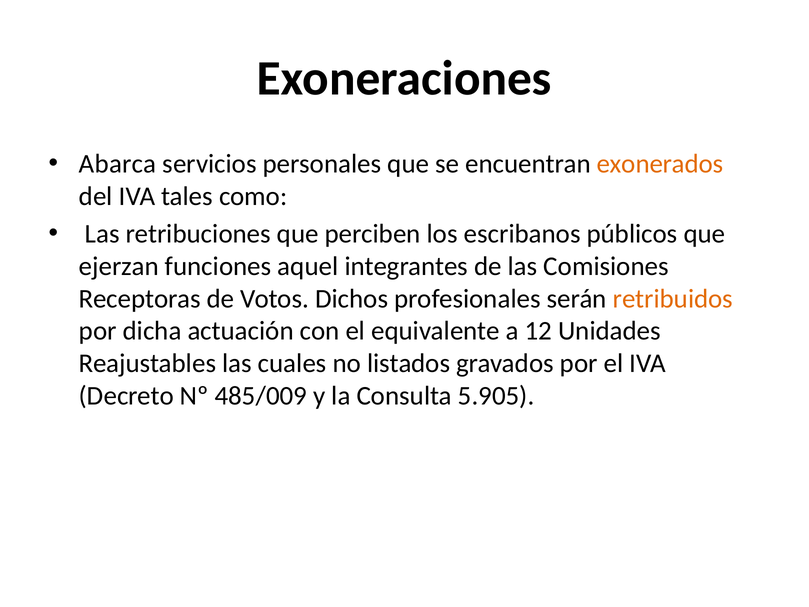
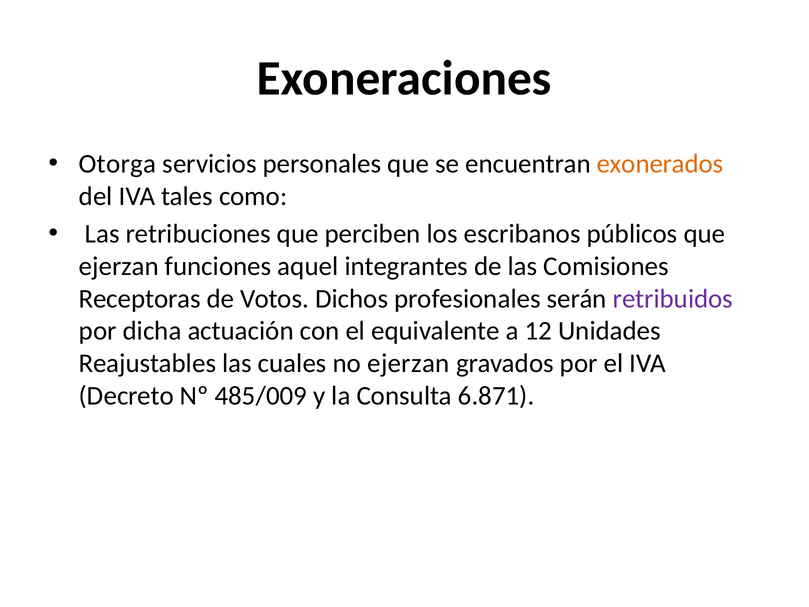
Abarca: Abarca -> Otorga (118, 164)
retribuidos colour: orange -> purple (673, 299)
no listados: listados -> ejerzan (408, 363)
5.905: 5.905 -> 6.871 (496, 396)
